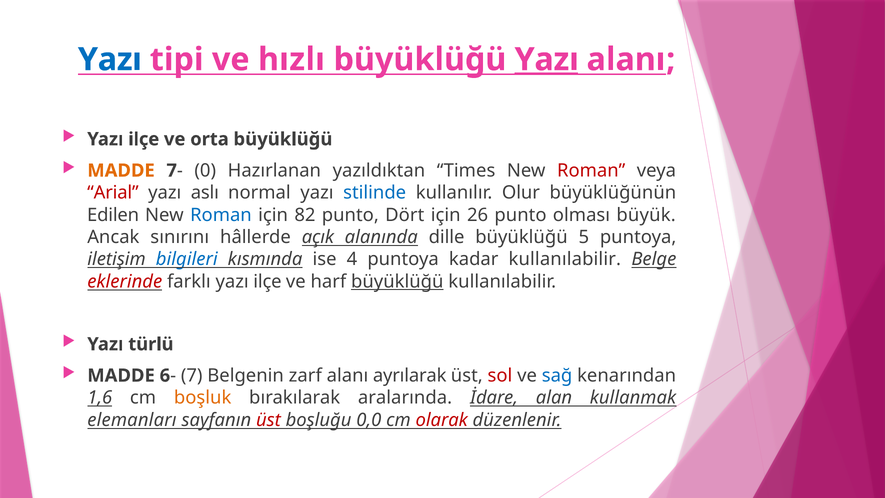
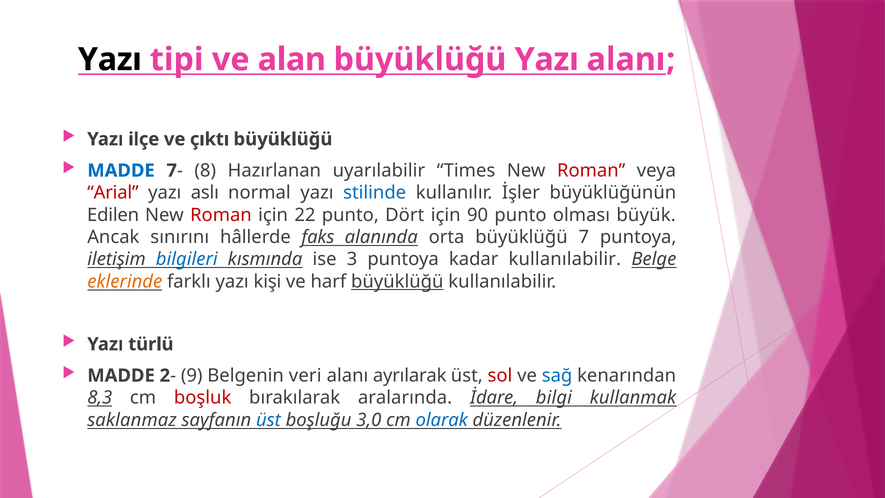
Yazı colour: blue -> black (110, 60)
hızlı: hızlı -> alan (292, 60)
Yazı underline: present -> none (547, 60)
orta: orta -> çıktı (210, 139)
MADDE colour: orange -> blue (121, 171)
0: 0 -> 8 (205, 171)
yazıldıktan: yazıldıktan -> uyarılabilir (379, 171)
Olur: Olur -> İşler (521, 193)
Roman colour: blue -> red (221, 215)
82: 82 -> 22 (305, 215)
26: 26 -> 90 (478, 215)
açık: açık -> faks (318, 237)
dille: dille -> orta (447, 237)
büyüklüğü 5: 5 -> 7 (584, 237)
4: 4 -> 3 (352, 259)
eklerinde colour: red -> orange (125, 281)
farklı yazı ilçe: ilçe -> kişi (267, 281)
6: 6 -> 2 (165, 375)
7: 7 -> 9 (192, 375)
zarf: zarf -> veri (305, 375)
1,6: 1,6 -> 8,3 (100, 398)
boşluk colour: orange -> red (203, 398)
alan: alan -> bilgi (554, 398)
elemanları: elemanları -> saklanmaz (132, 420)
üst colour: red -> blue (268, 420)
0,0: 0,0 -> 3,0 (369, 420)
olarak colour: red -> blue (442, 420)
